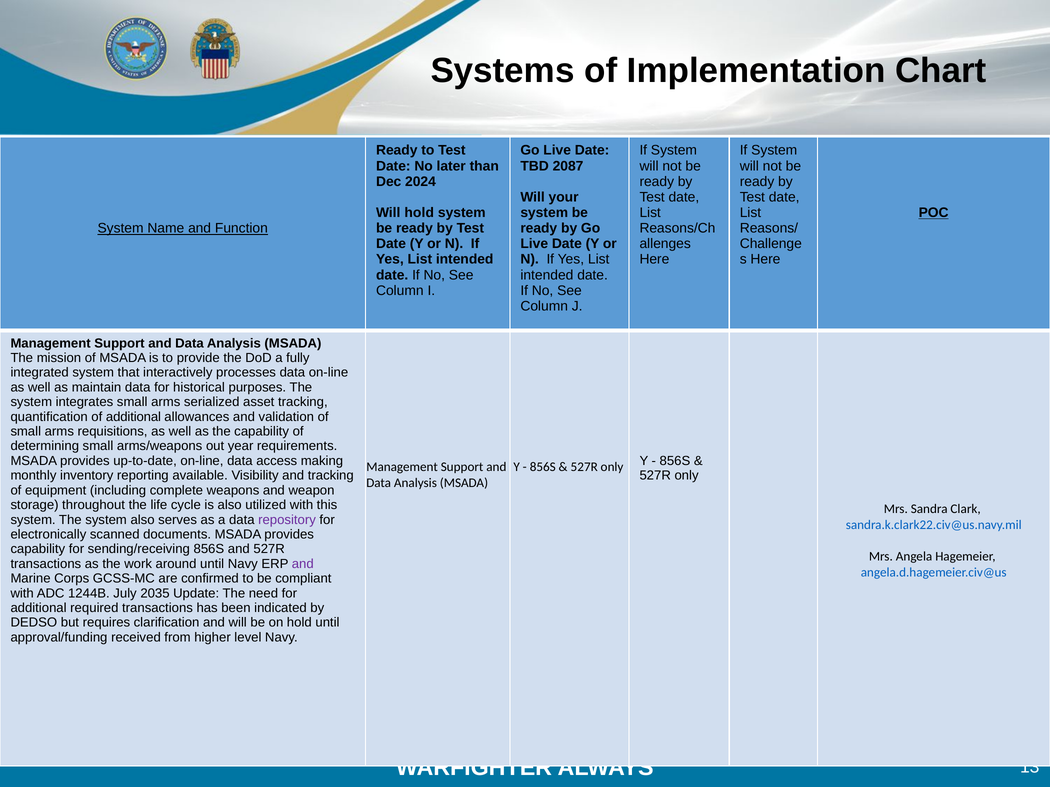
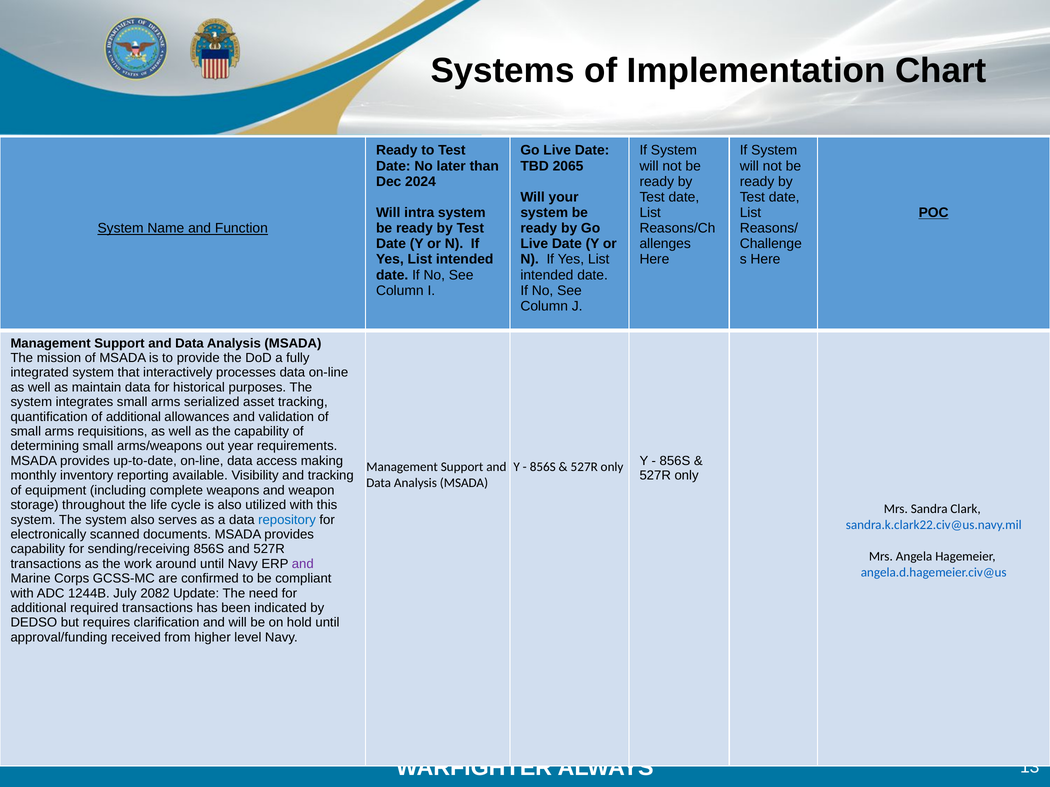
2087: 2087 -> 2065 (568, 166)
Will hold: hold -> intra (419, 213)
repository colour: purple -> blue (287, 520)
2035: 2035 -> 2082 (155, 594)
